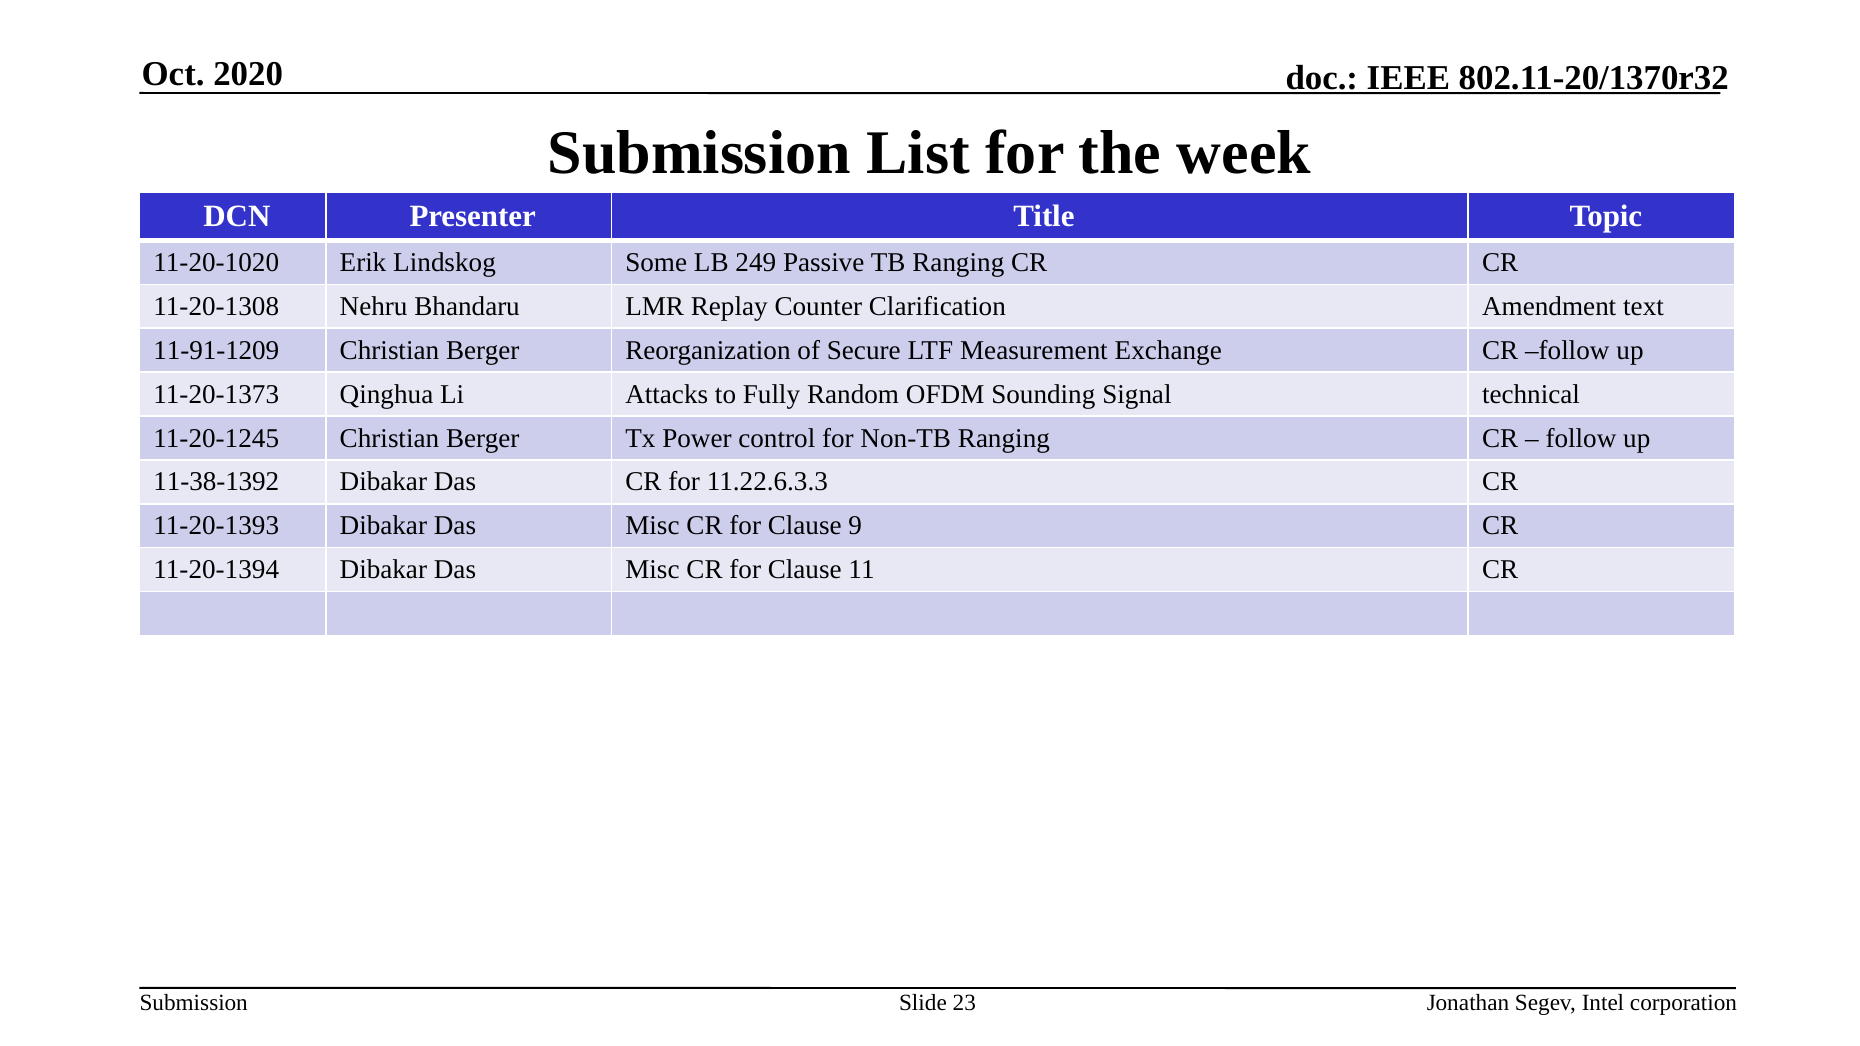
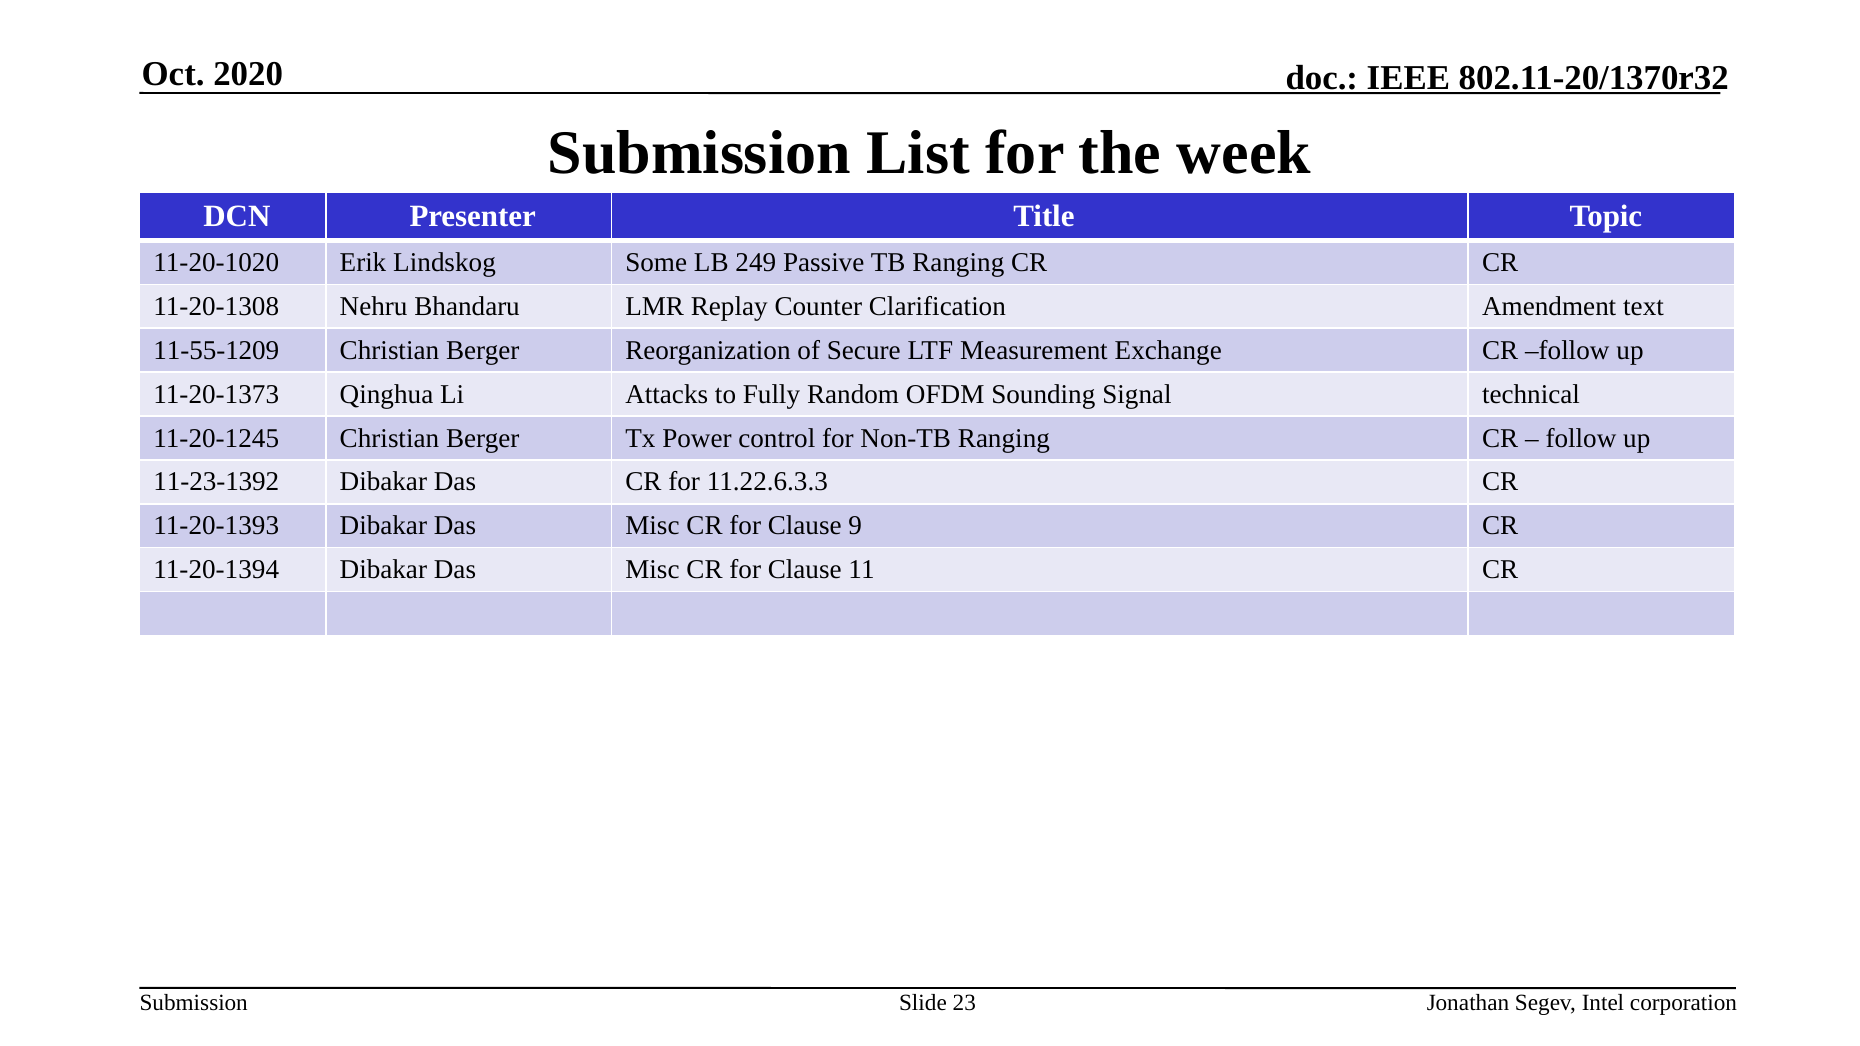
11-91-1209: 11-91-1209 -> 11-55-1209 (216, 350)
11-38-1392: 11-38-1392 -> 11-23-1392 (216, 482)
